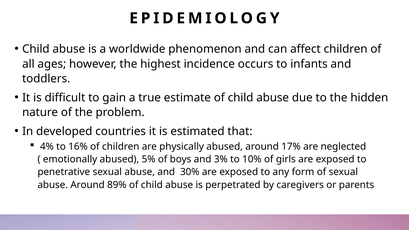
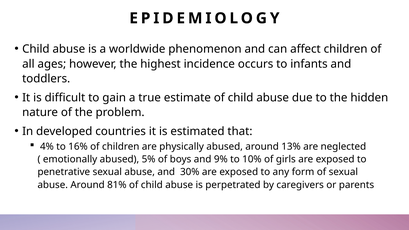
17%: 17% -> 13% (291, 147)
3%: 3% -> 9% (221, 159)
89%: 89% -> 81% (117, 185)
